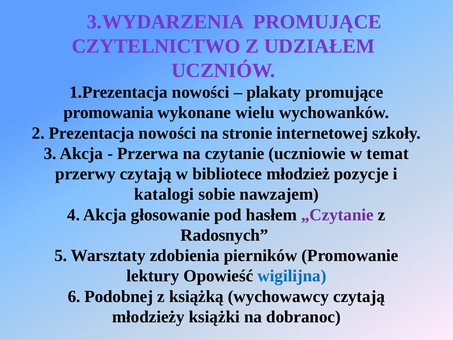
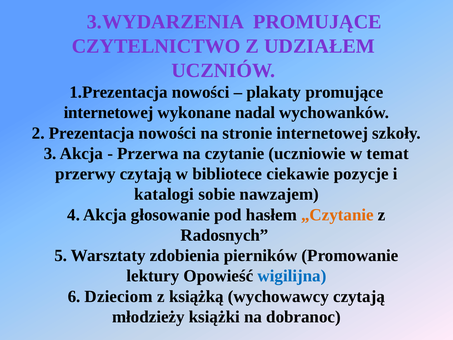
promowania: promowania -> internetowej (109, 113)
wielu: wielu -> nadal (255, 113)
młodzież: młodzież -> ciekawie (298, 174)
„Czytanie colour: purple -> orange (337, 215)
Podobnej: Podobnej -> Dzieciom (119, 296)
